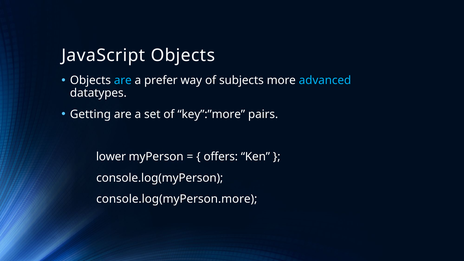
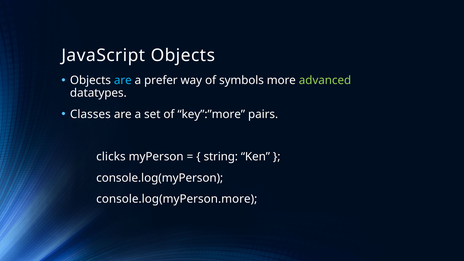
subjects: subjects -> symbols (241, 80)
advanced colour: light blue -> light green (325, 80)
Getting: Getting -> Classes (90, 114)
lower: lower -> clicks (111, 157)
offers: offers -> string (221, 157)
